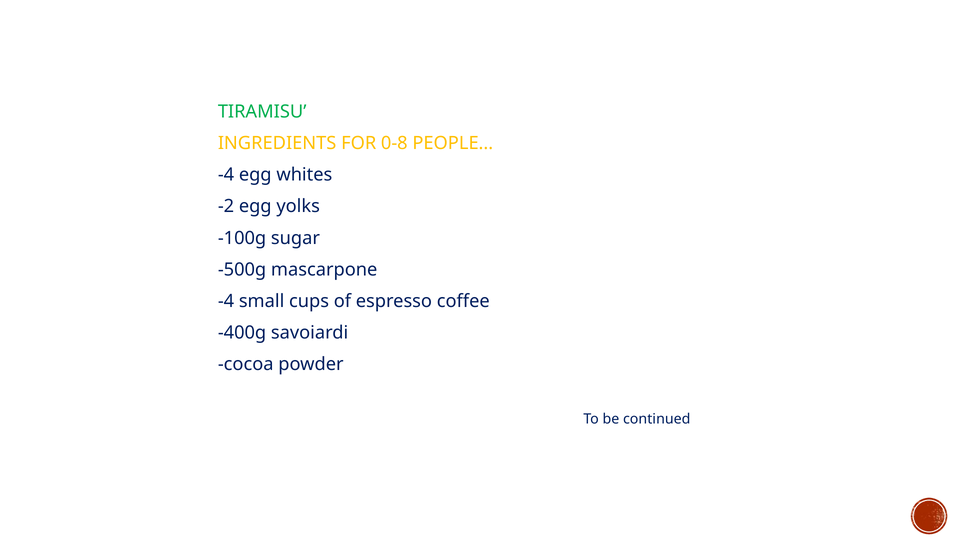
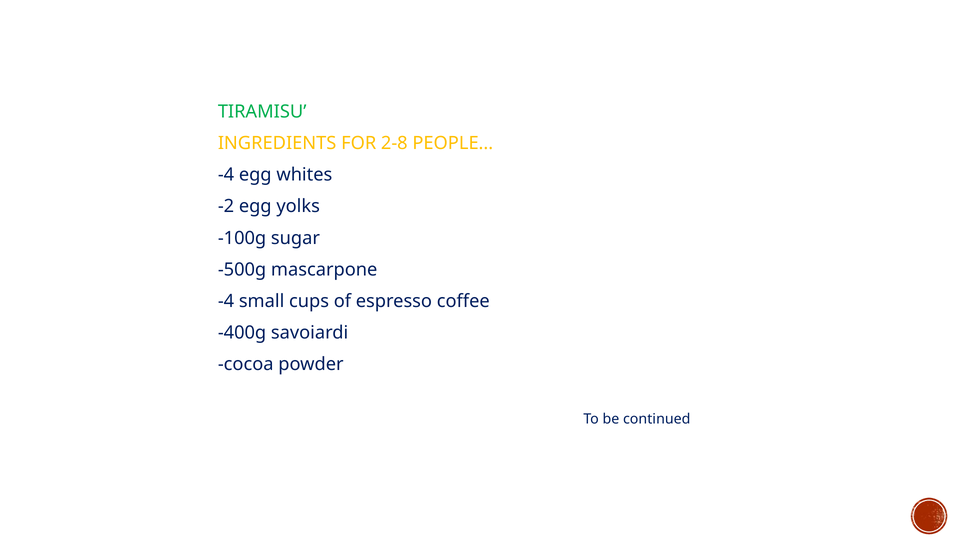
0-8: 0-8 -> 2-8 (394, 143)
